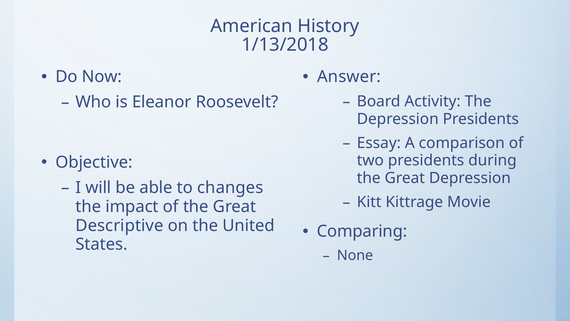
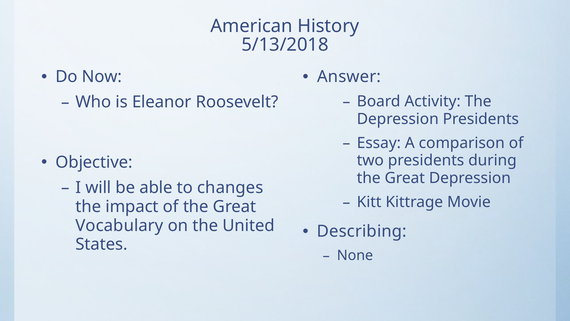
1/13/2018: 1/13/2018 -> 5/13/2018 (285, 45)
Descriptive: Descriptive -> Vocabulary (119, 225)
Comparing: Comparing -> Describing (362, 231)
